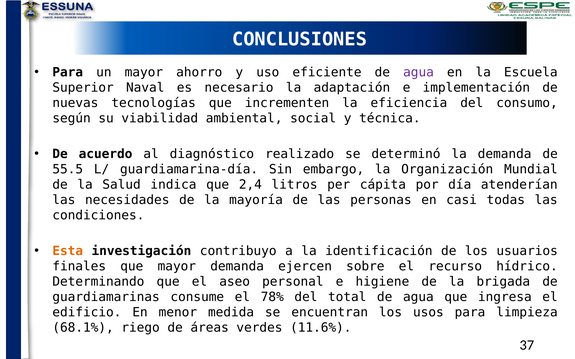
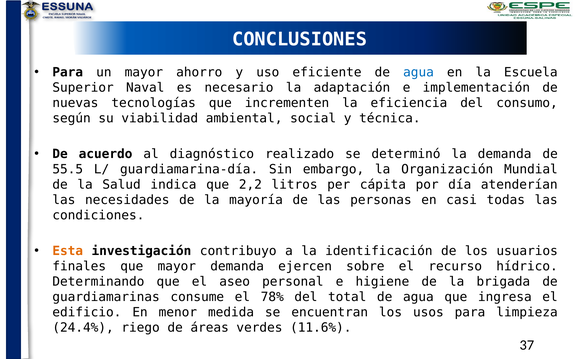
agua colour: purple -> blue (419, 72)
2,4: 2,4 -> 2,2 (250, 185)
68.1%: 68.1% -> 24.4% (83, 328)
